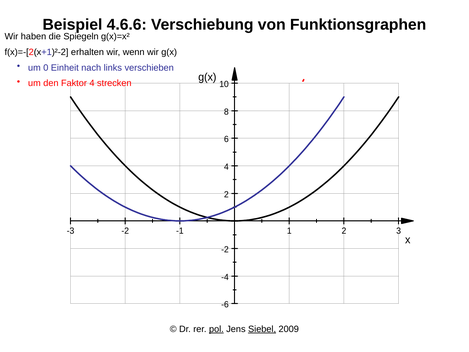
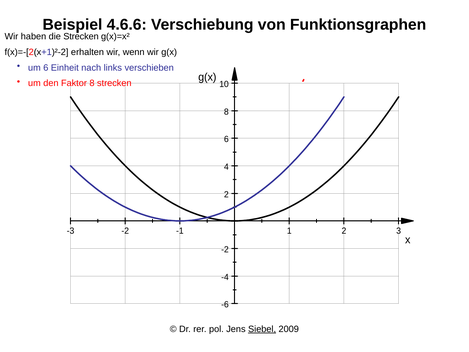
die Spiegeln: Spiegeln -> Strecken (81, 37)
um 0: 0 -> 6 (46, 68)
Faktor 4: 4 -> 8 (92, 83)
pol underline: present -> none (216, 329)
